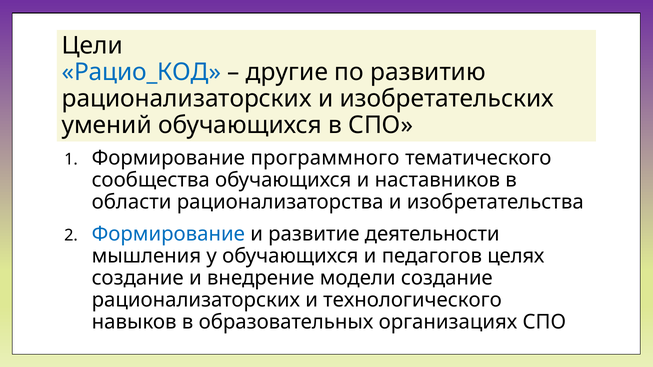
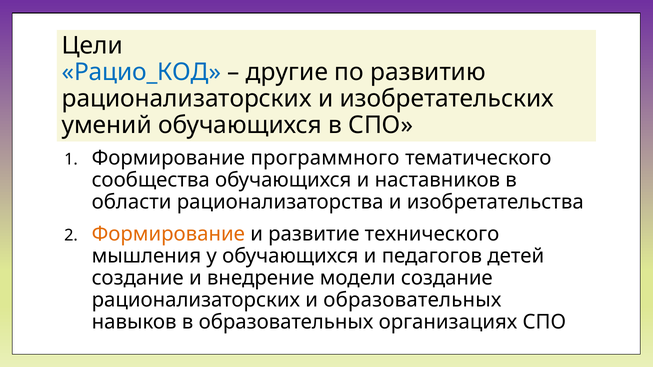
Формирование colour: blue -> orange (168, 234)
деятельности: деятельности -> технического (432, 234)
целях: целях -> детей (516, 256)
и технологического: технологического -> образовательных (412, 300)
